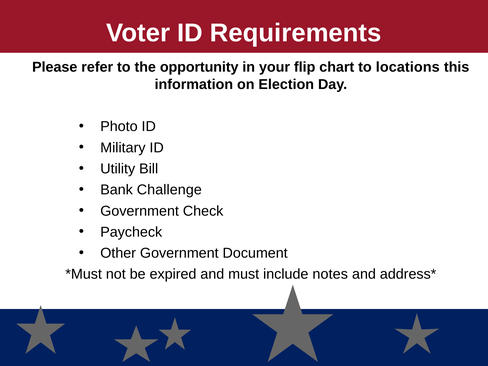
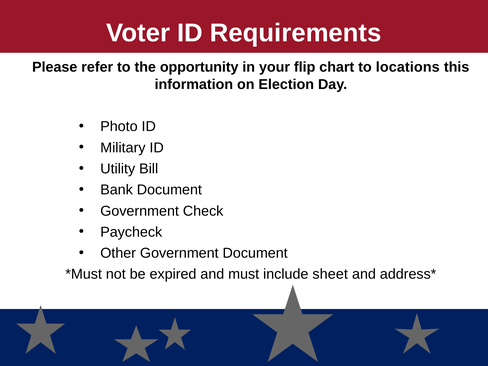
Bank Challenge: Challenge -> Document (169, 190)
notes: notes -> sheet (330, 274)
